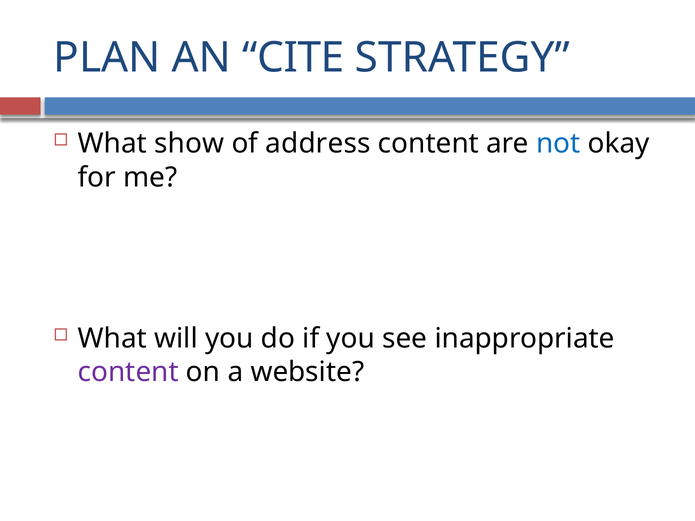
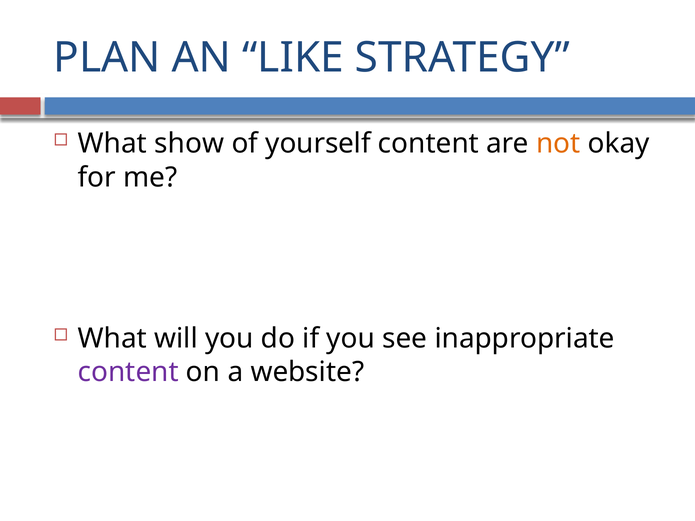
CITE: CITE -> LIKE (293, 58)
address: address -> yourself (318, 144)
not colour: blue -> orange (558, 144)
